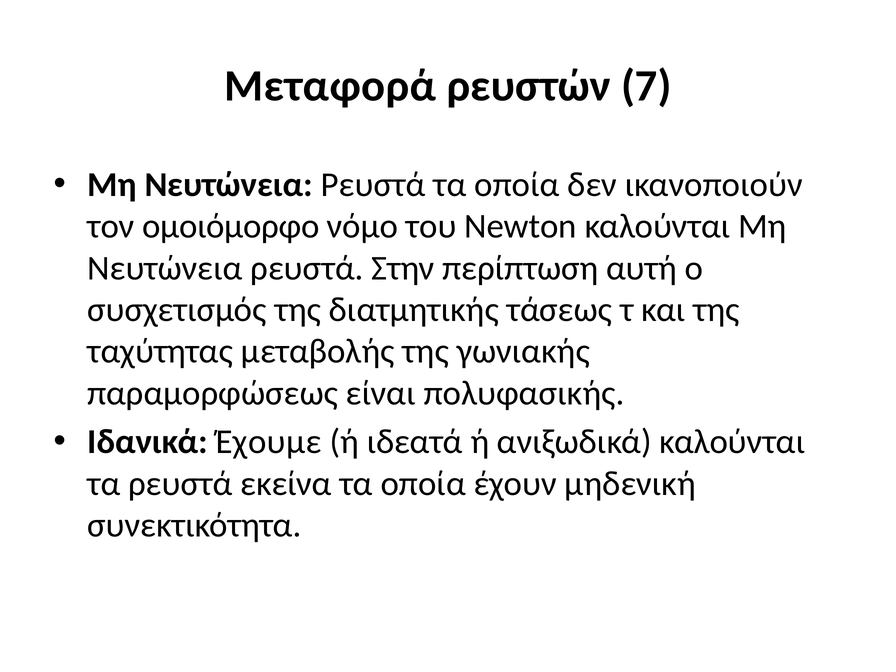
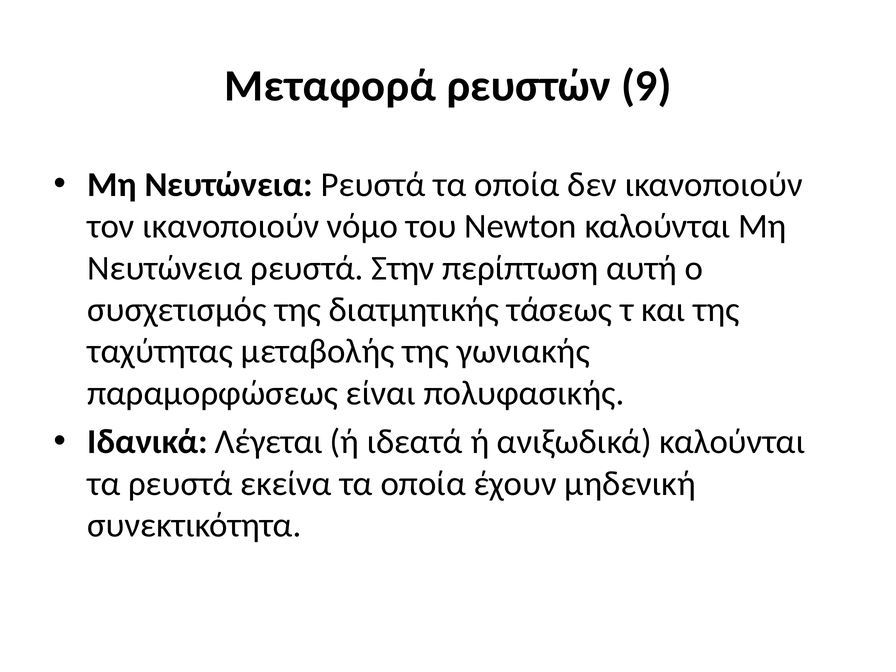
7: 7 -> 9 (646, 86)
τον ομοιόμορφο: ομοιόμορφο -> ικανοποιούν (231, 226)
Έχουμε: Έχουμε -> Λέγεται (269, 442)
